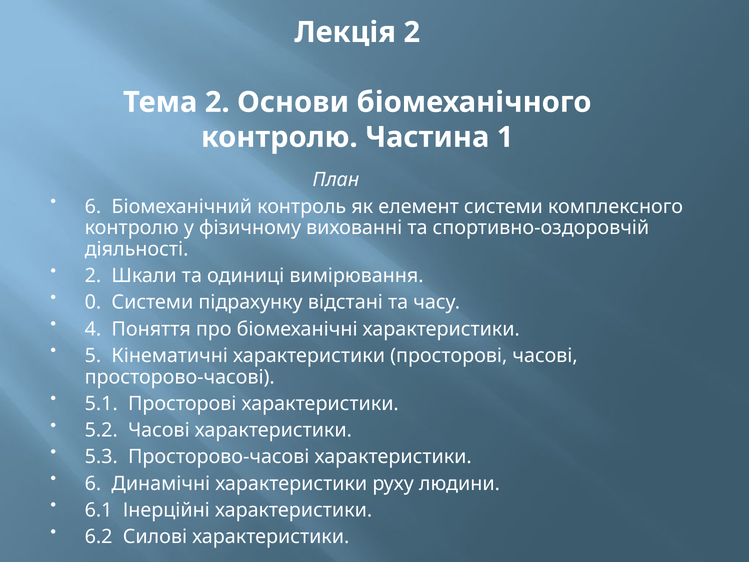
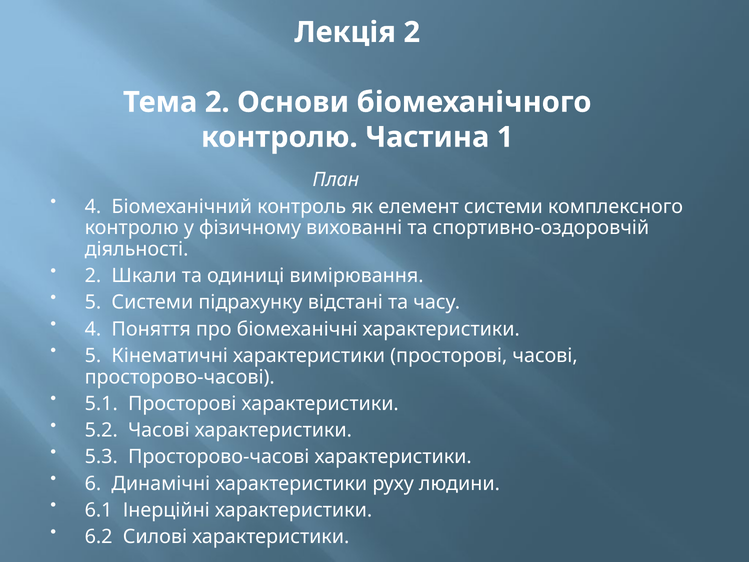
6: 6 -> 4 (93, 206)
0: 0 -> 5 (93, 302)
